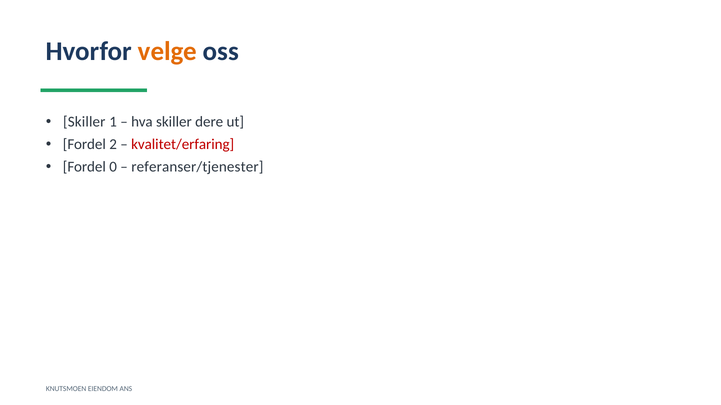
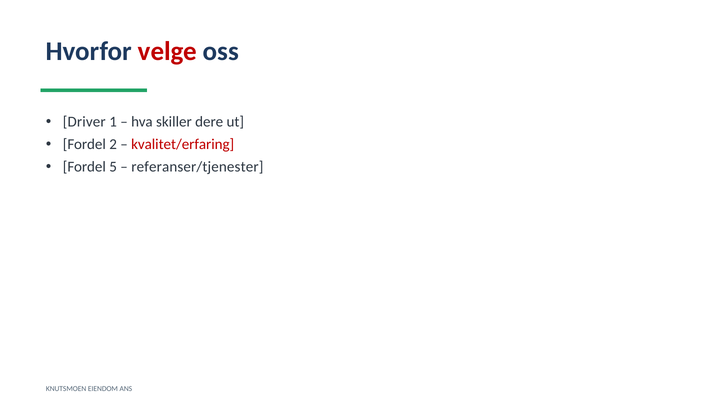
velge colour: orange -> red (167, 51)
Skiller: Skiller -> Driver (84, 122)
0: 0 -> 5 (113, 167)
